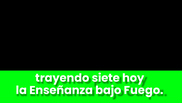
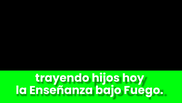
siete: siete -> hijos (106, 78)
